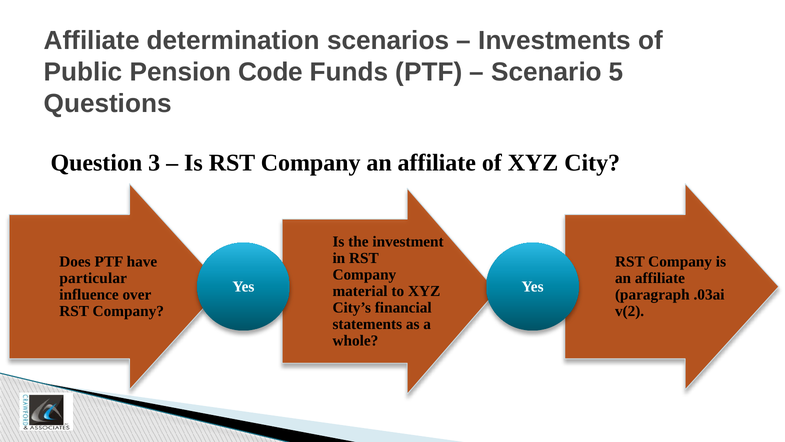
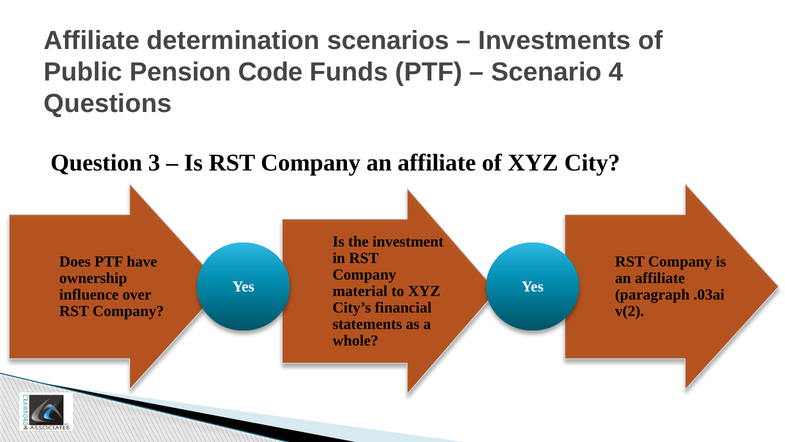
5: 5 -> 4 (616, 72)
particular: particular -> ownership (93, 278)
